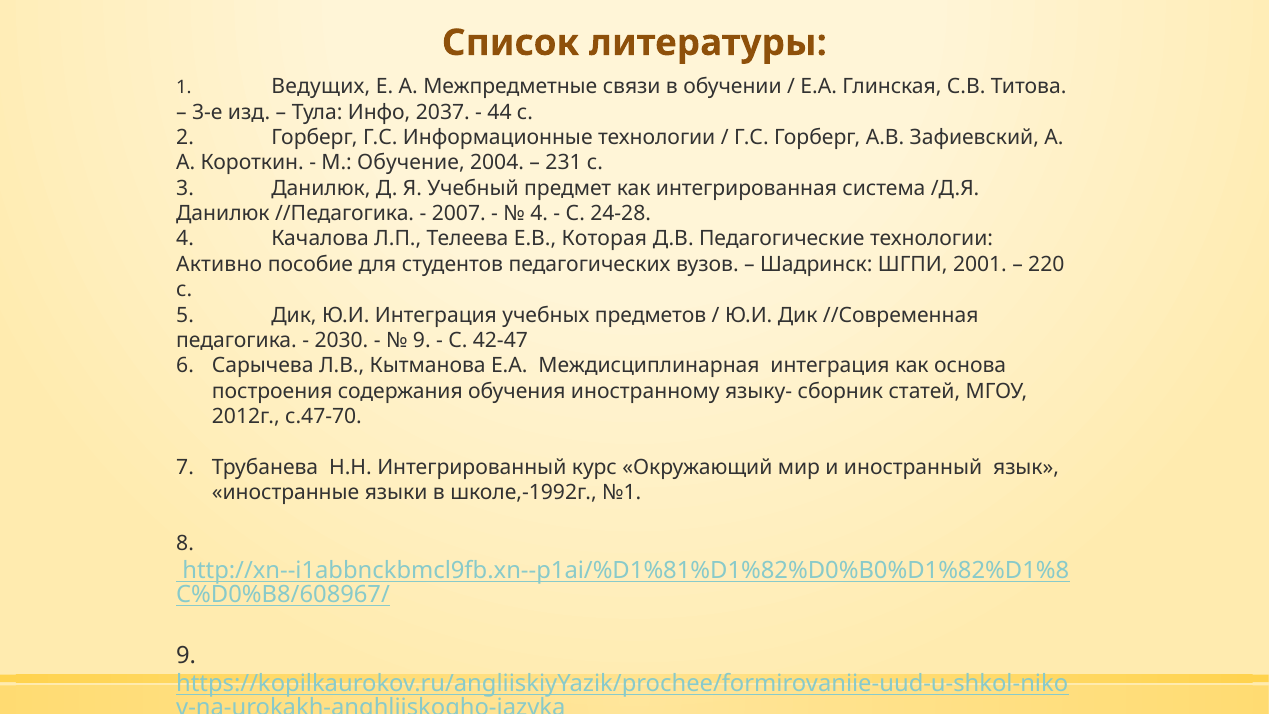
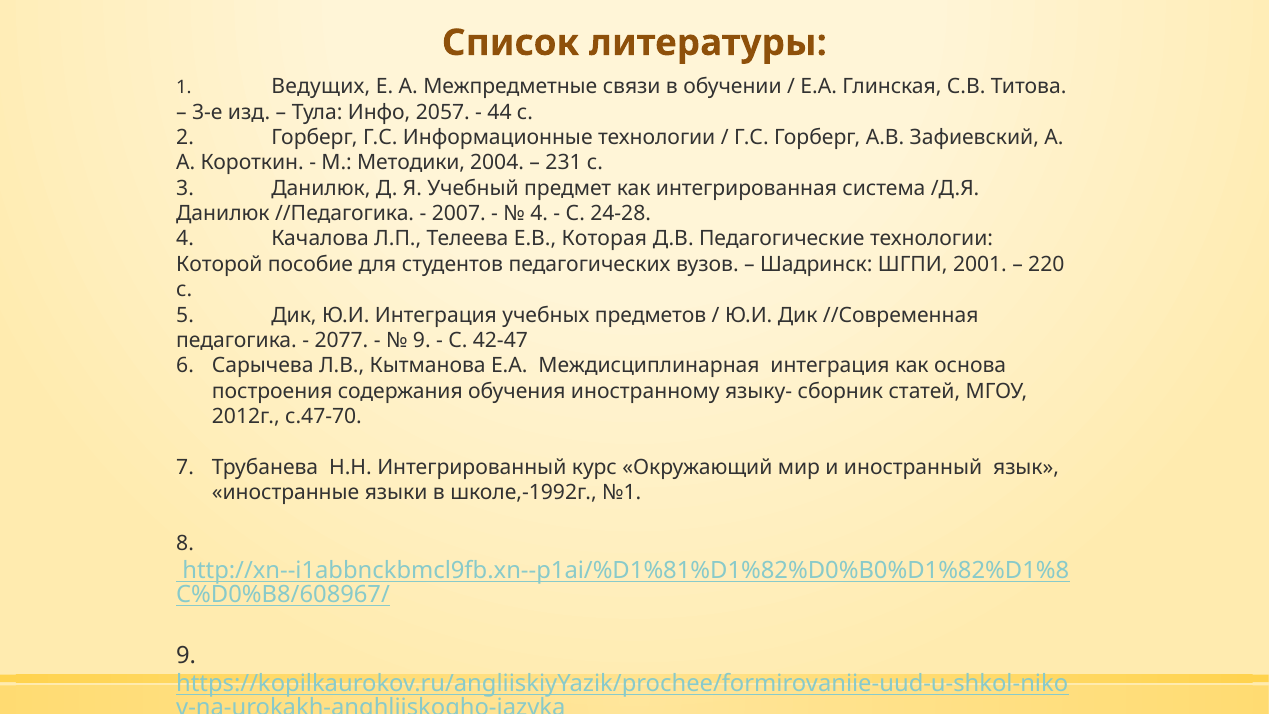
2037: 2037 -> 2057 (443, 112)
Обучение: Обучение -> Методики (411, 163)
Активно: Активно -> Которой (219, 264)
2030: 2030 -> 2077 (341, 340)
